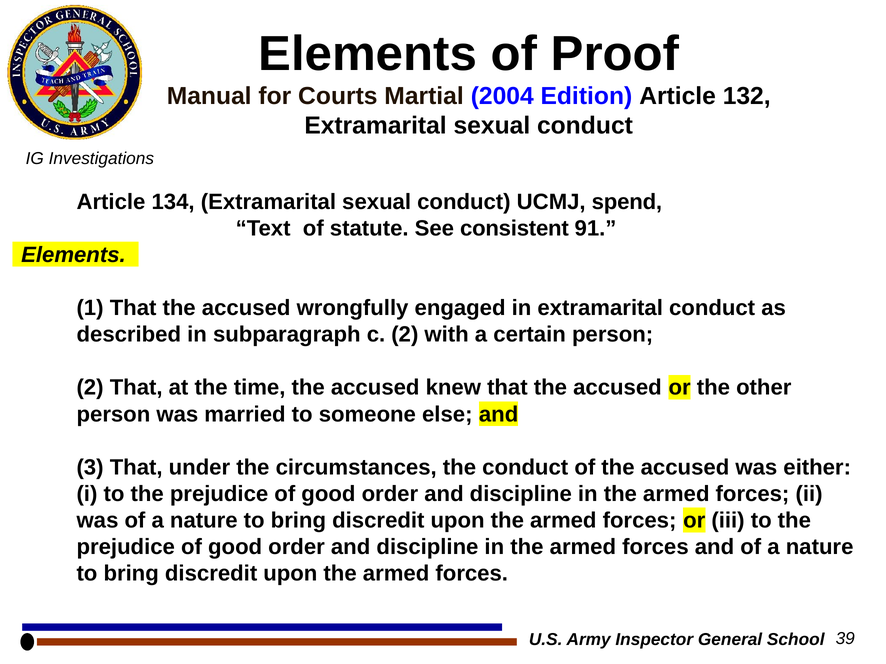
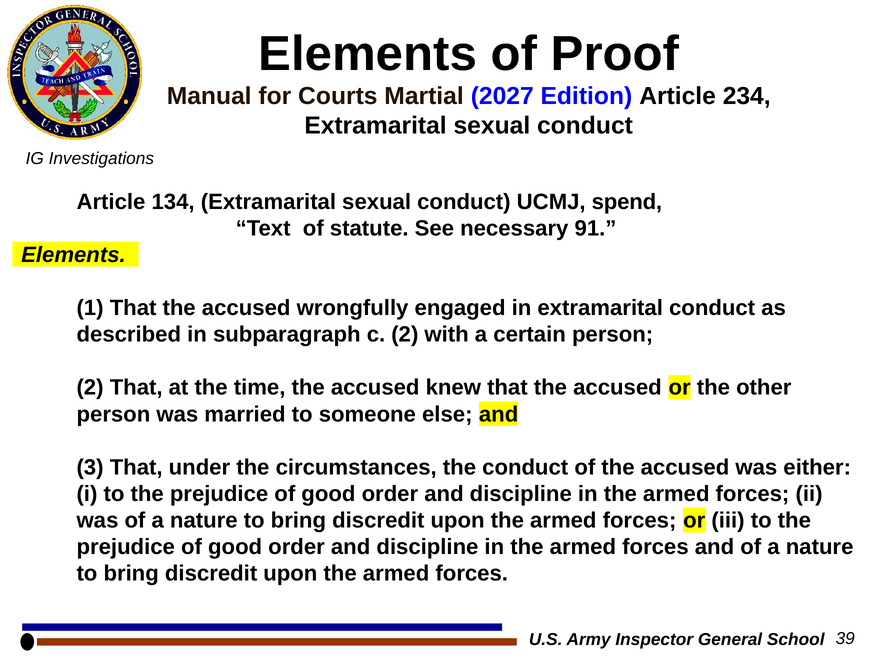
2004: 2004 -> 2027 (502, 96)
132: 132 -> 234 (747, 96)
consistent: consistent -> necessary (514, 228)
